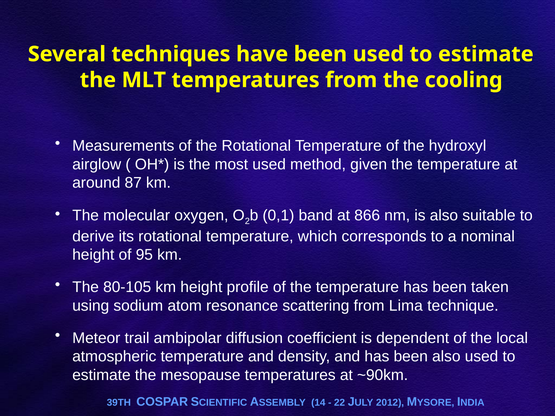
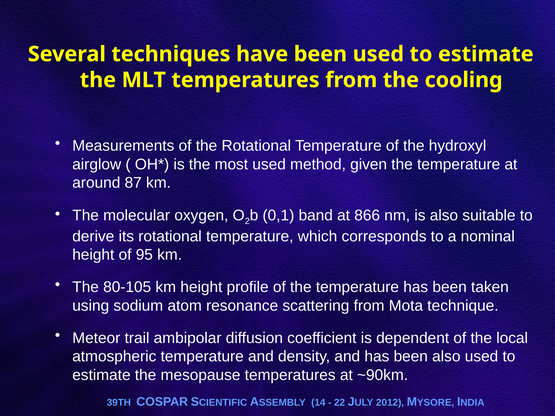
Lima: Lima -> Mota (406, 306)
